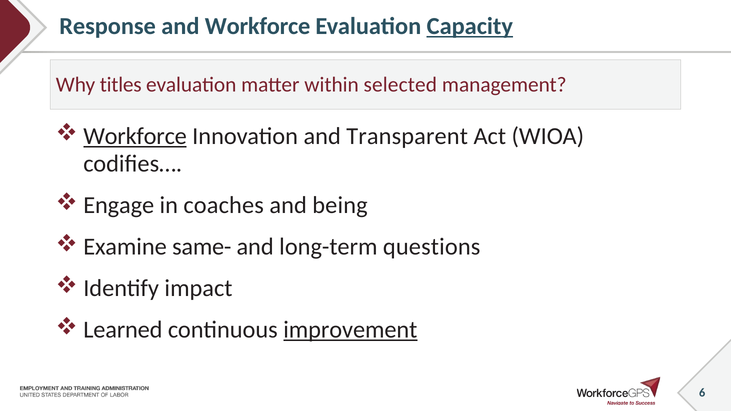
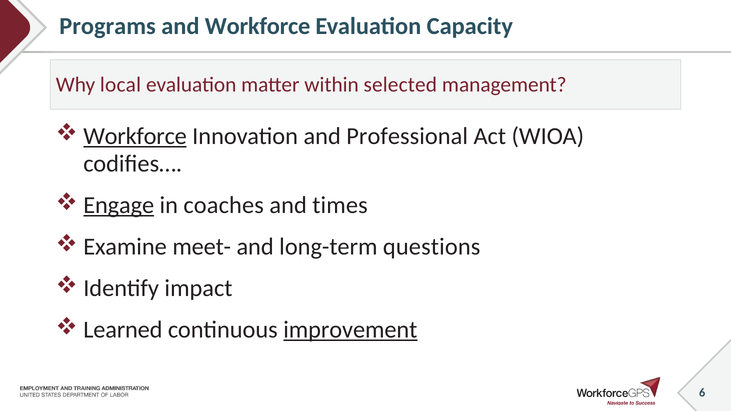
Response: Response -> Programs (108, 26)
Capacity underline: present -> none (470, 26)
titles: titles -> local (121, 85)
Transparent: Transparent -> Professional (407, 136)
Engage underline: none -> present (119, 205)
being: being -> times (340, 205)
same-: same- -> meet- (202, 247)
